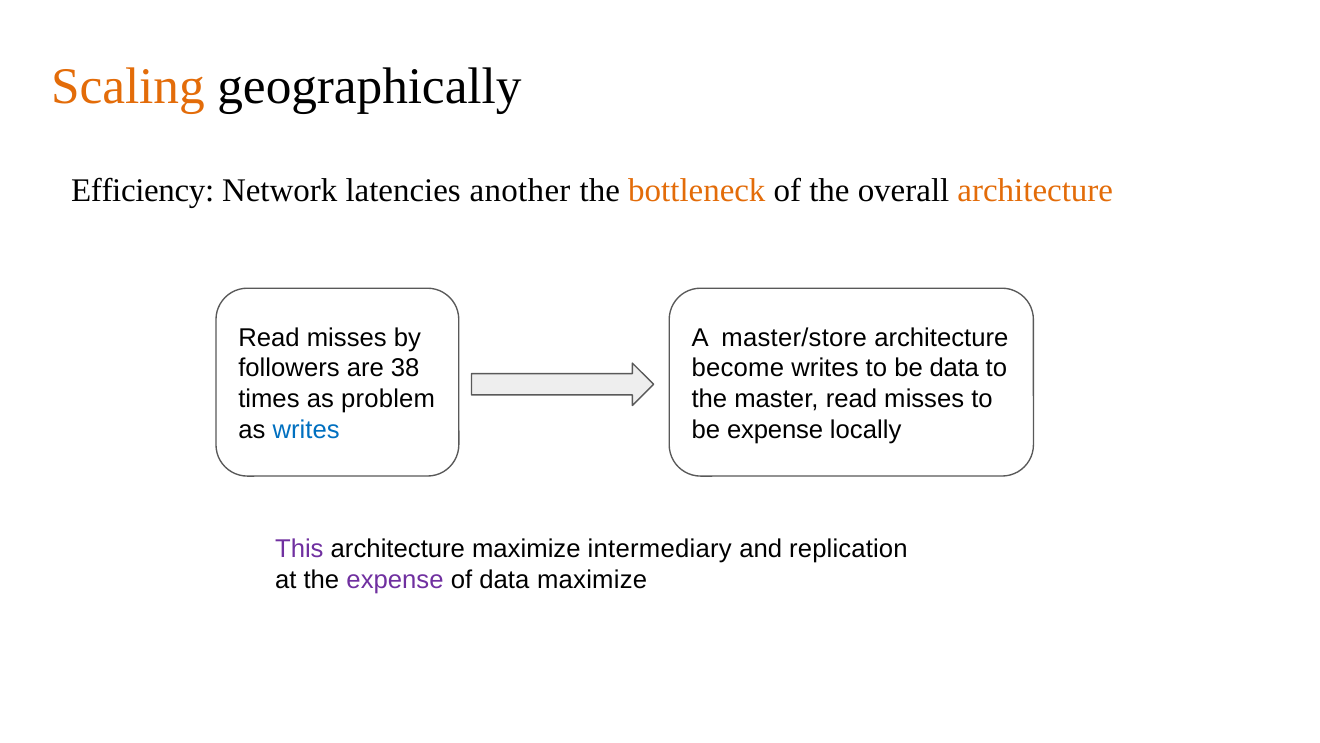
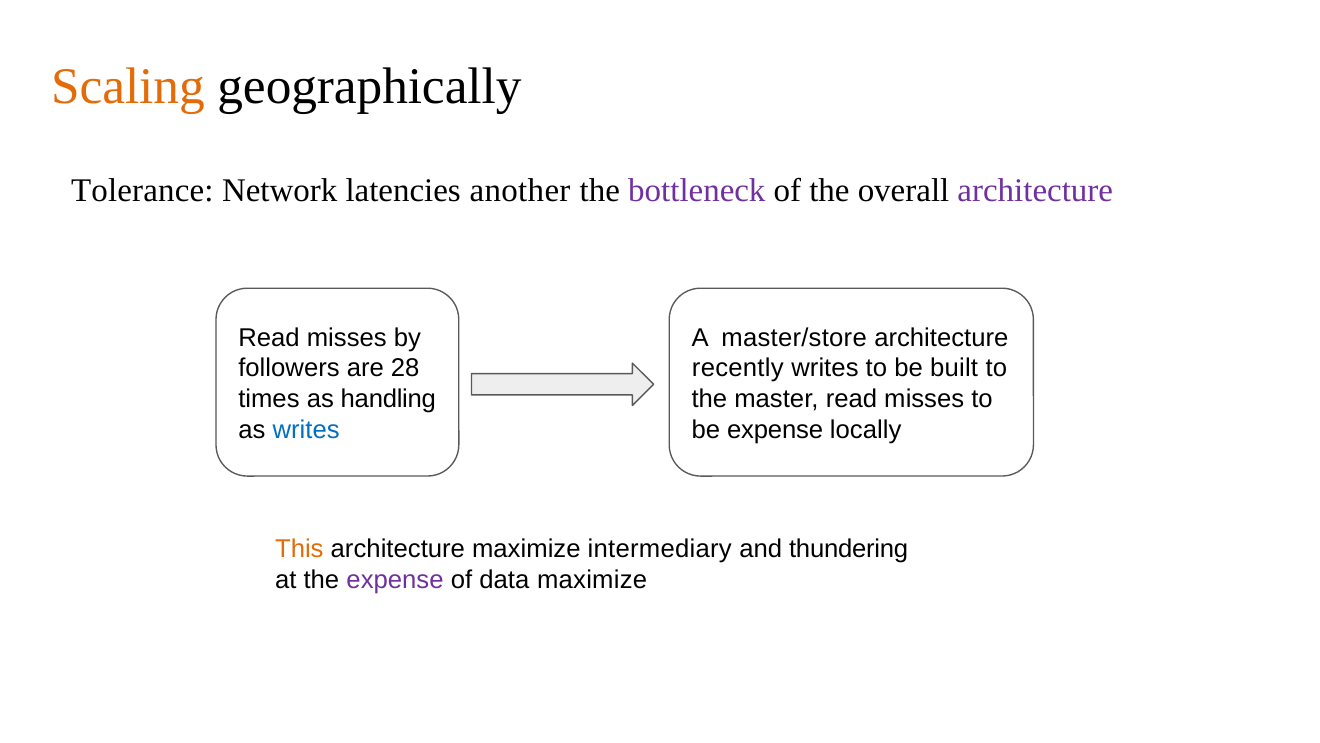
Efficiency: Efficiency -> Tolerance (142, 191)
bottleneck colour: orange -> purple (697, 191)
architecture colour: orange -> purple (1035, 191)
38: 38 -> 28 (405, 368)
become: become -> recently (738, 368)
be data: data -> built (954, 368)
problem: problem -> handling (388, 399)
This colour: purple -> orange (299, 549)
replication: replication -> thundering (849, 549)
